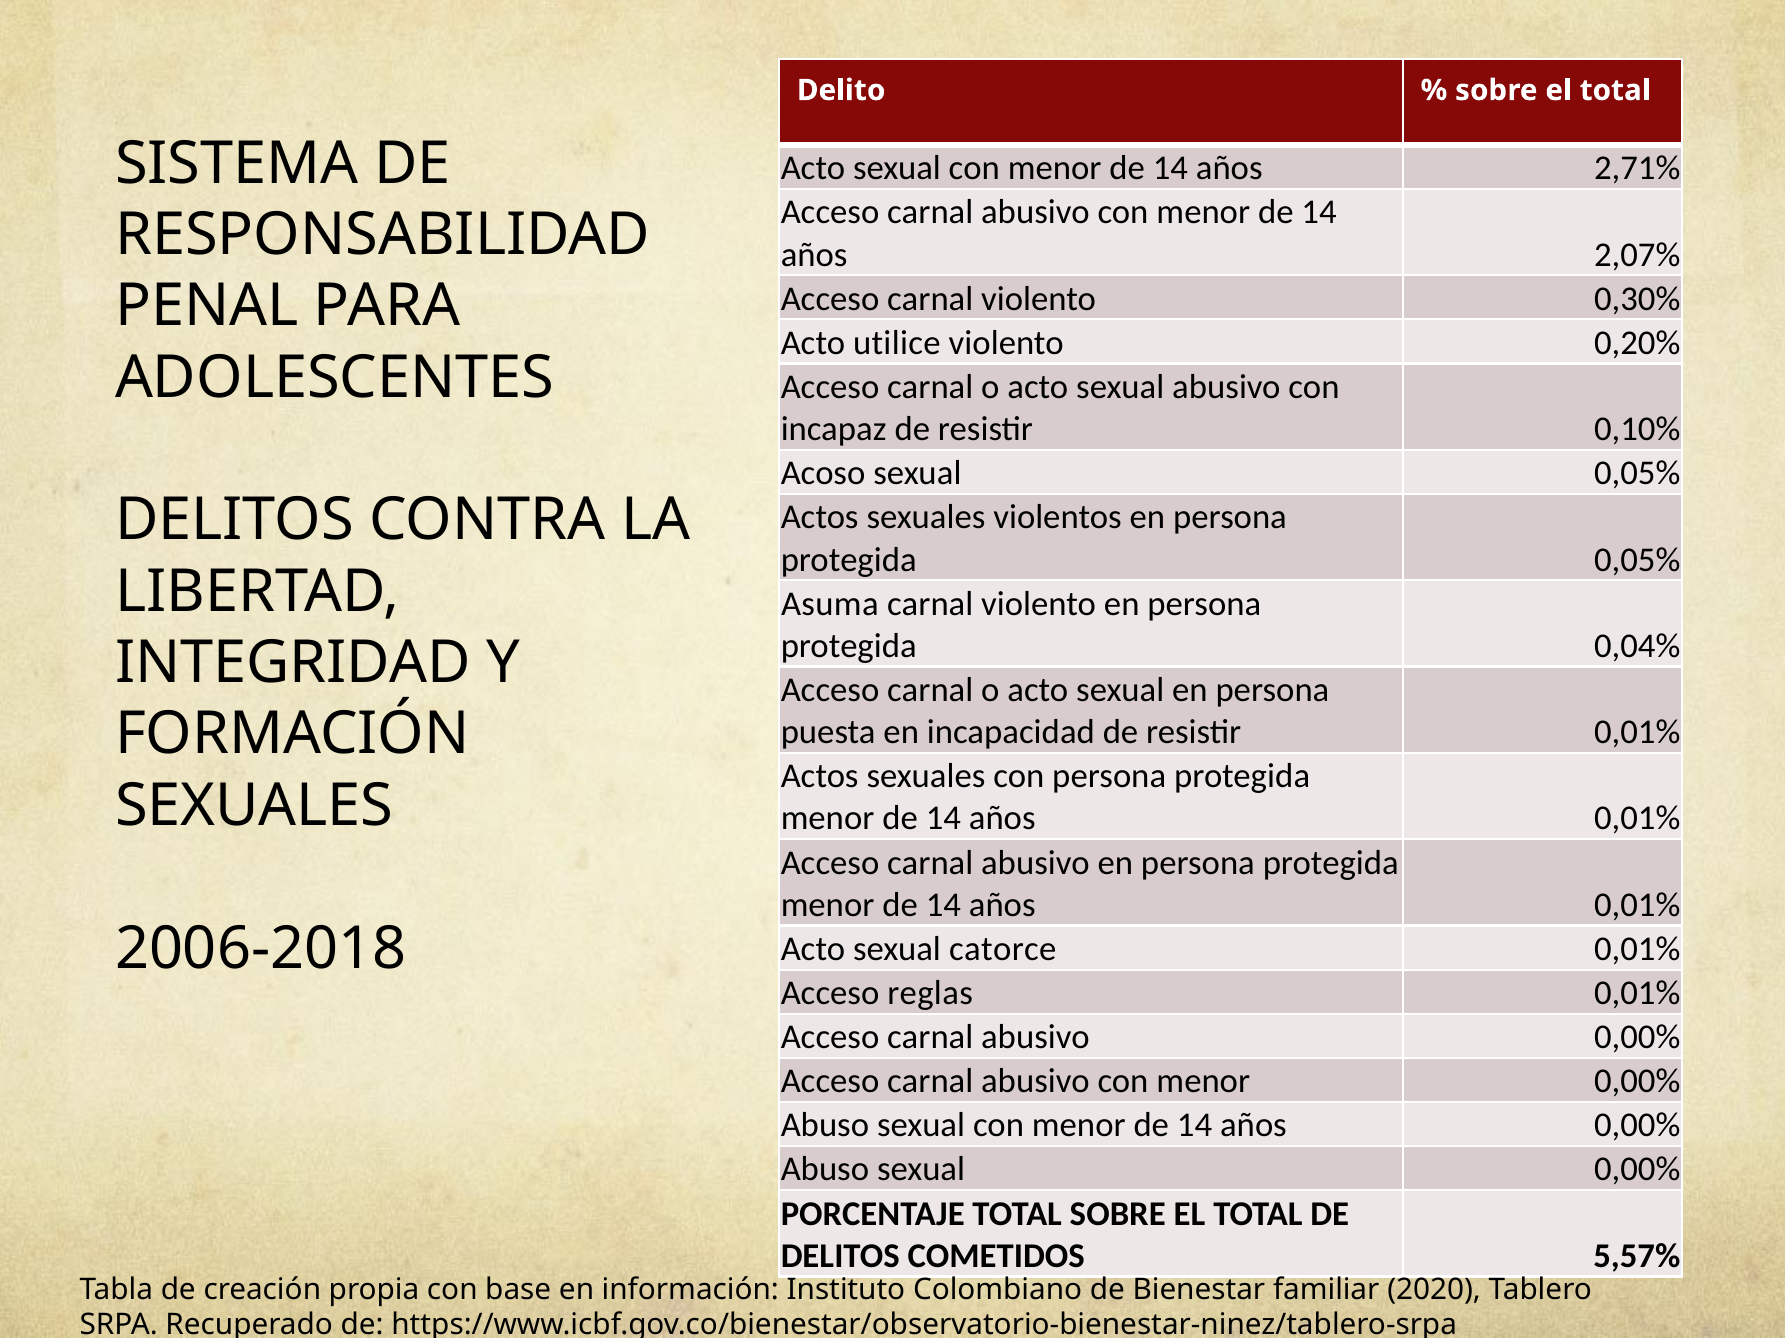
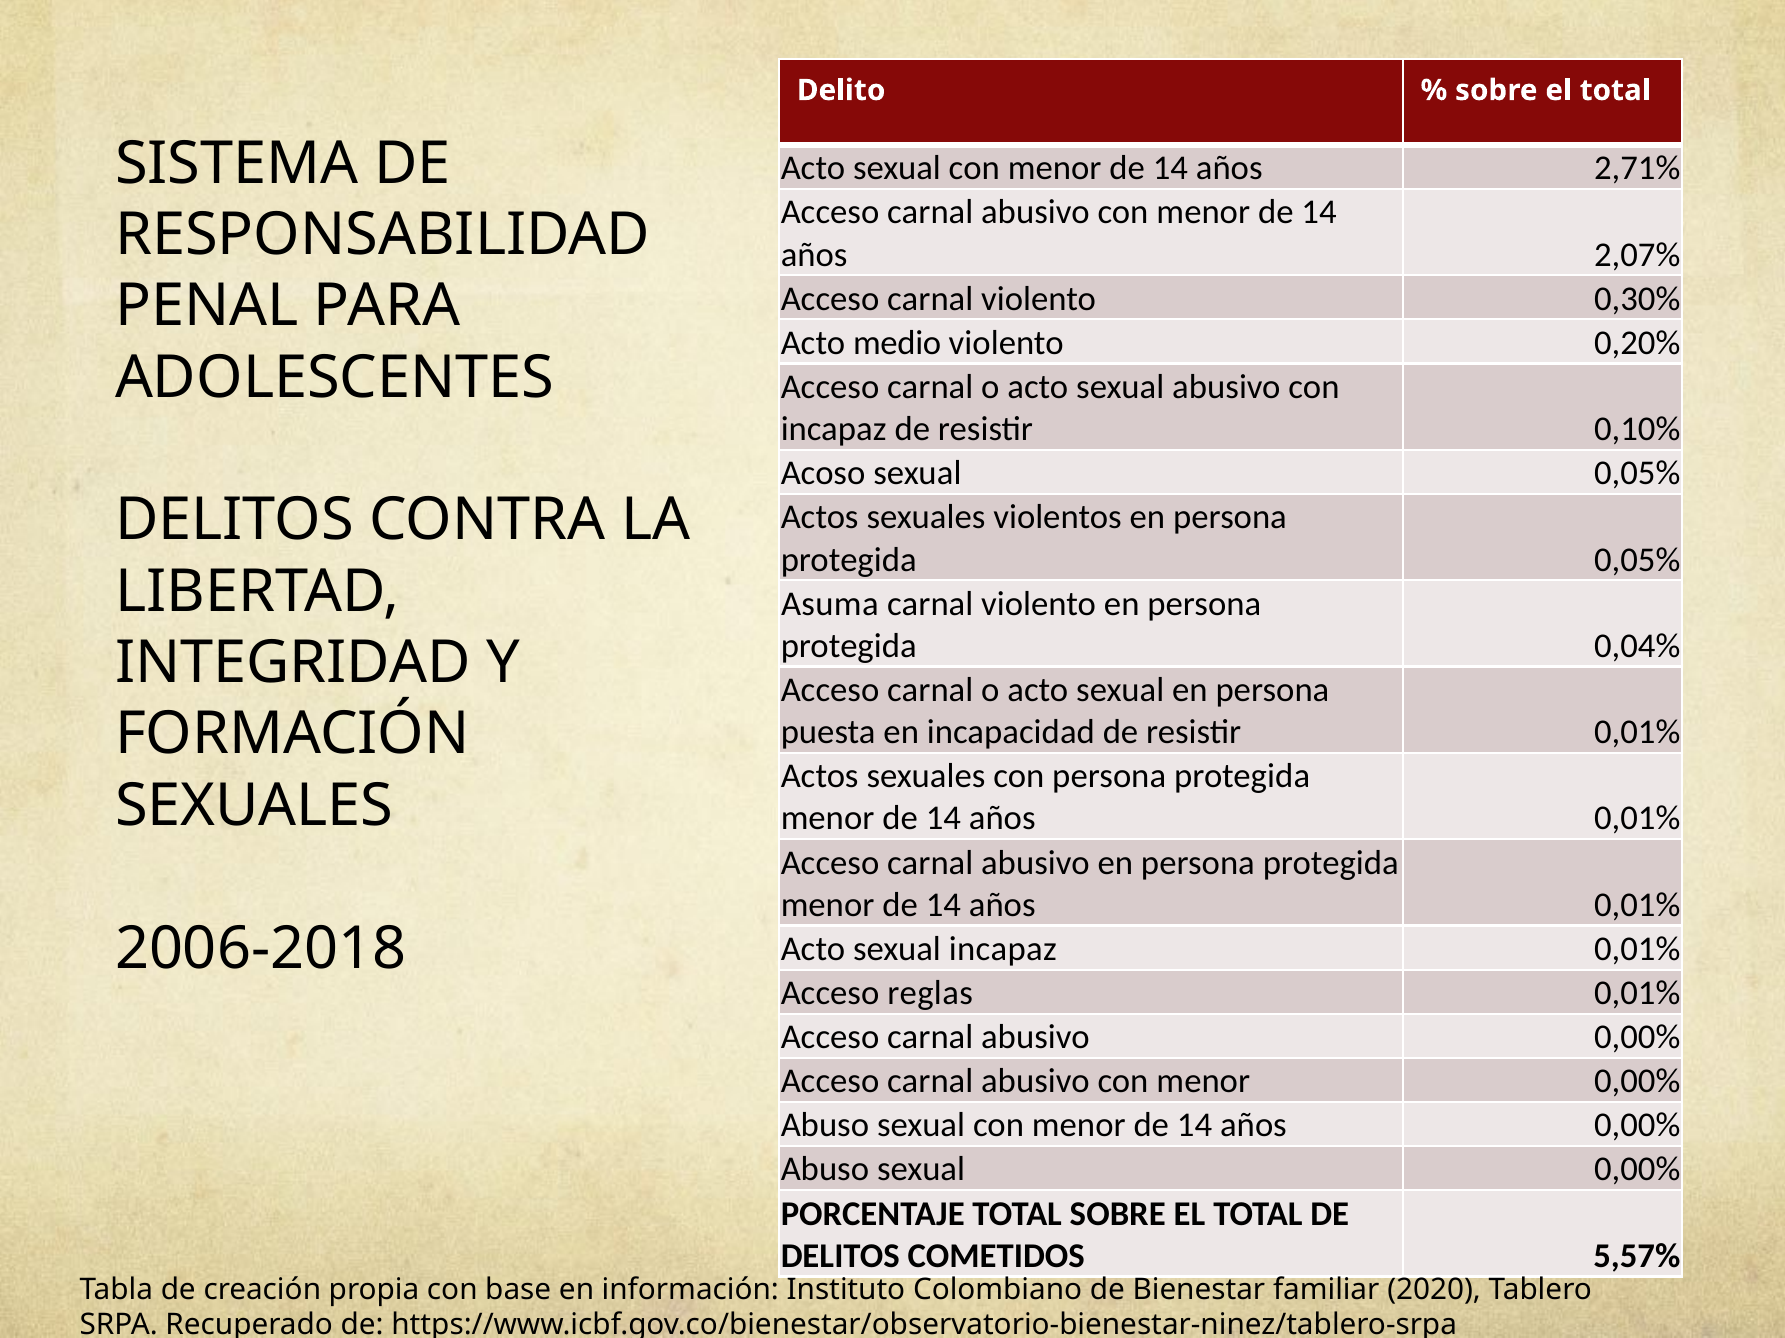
utilice: utilice -> medio (897, 343)
sexual catorce: catorce -> incapaz (1003, 949)
